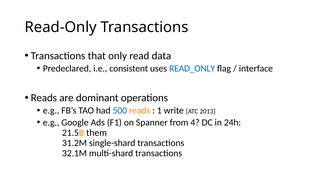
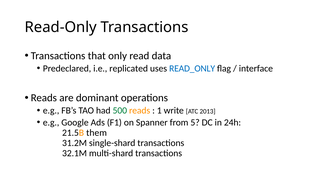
consistent: consistent -> replicated (129, 68)
500 colour: blue -> green (120, 110)
4: 4 -> 5 (195, 122)
